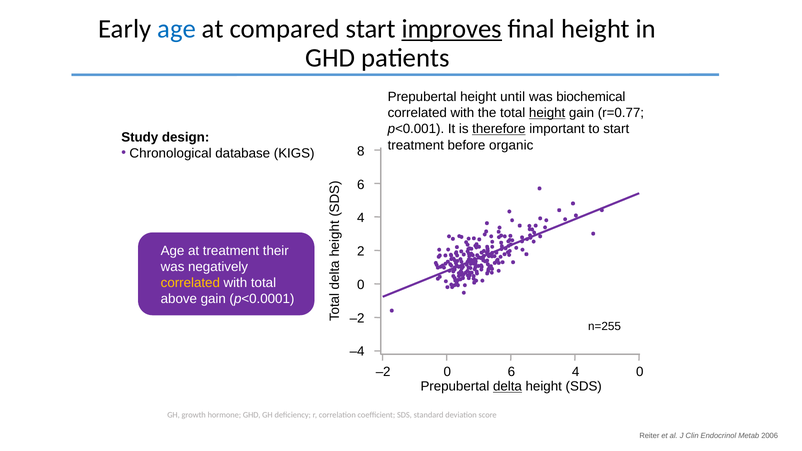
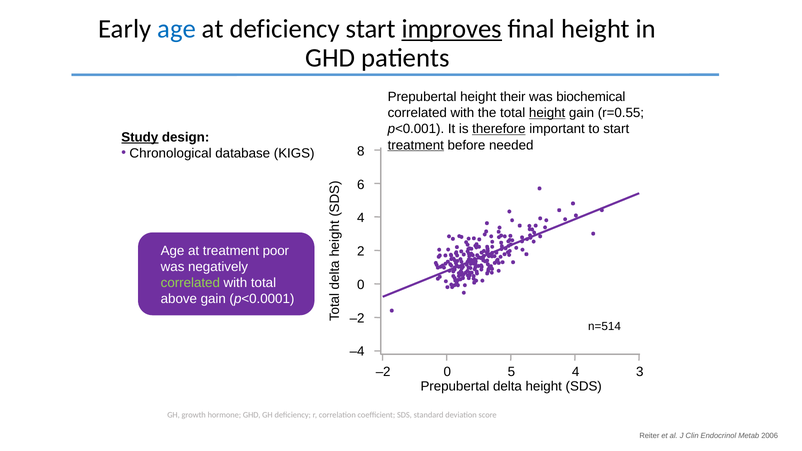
at compared: compared -> deficiency (285, 29)
until: until -> their (513, 97)
r=0.77: r=0.77 -> r=0.55 (621, 113)
Study underline: none -> present (140, 137)
treatment underline: none -> present (416, 145)
organic: organic -> needed (511, 145)
their: their -> poor (276, 251)
correlated colour: yellow -> light green (190, 283)
n=255: n=255 -> n=514 (605, 327)
0 6: 6 -> 5 (511, 372)
4 0: 0 -> 3 (640, 372)
delta underline: present -> none (507, 387)
